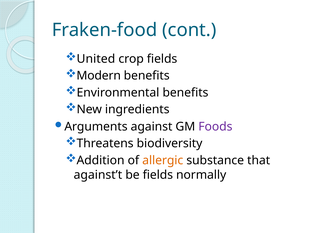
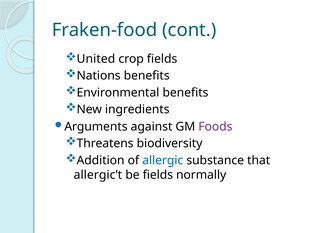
Modern: Modern -> Nations (99, 76)
allergic colour: orange -> blue (163, 160)
against’t: against’t -> allergic’t (98, 175)
